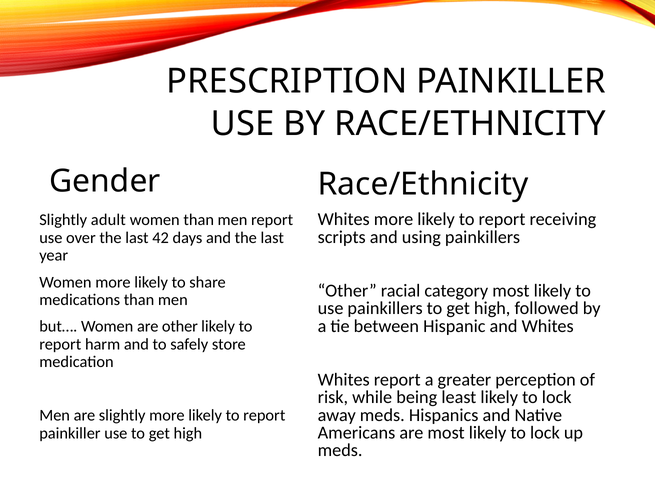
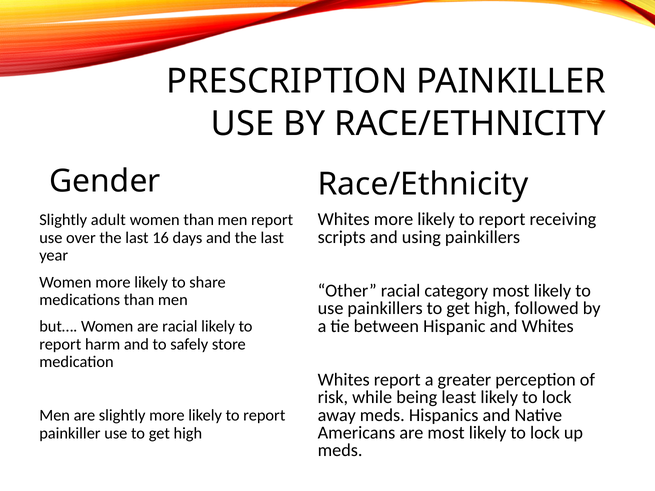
42: 42 -> 16 (161, 238)
are other: other -> racial (180, 327)
